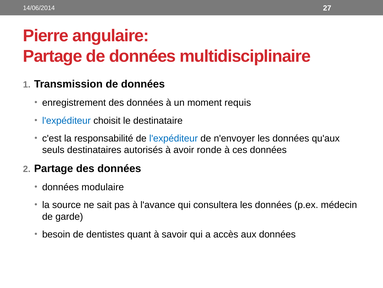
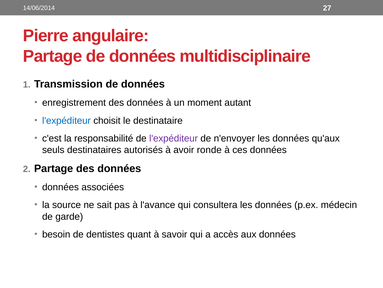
requis: requis -> autant (238, 102)
l'expéditeur colour: blue -> purple (174, 138)
modulaire: modulaire -> associées (103, 187)
